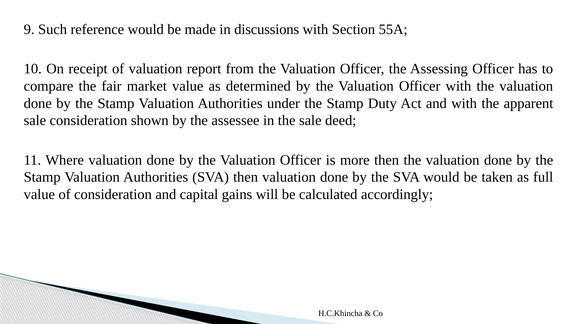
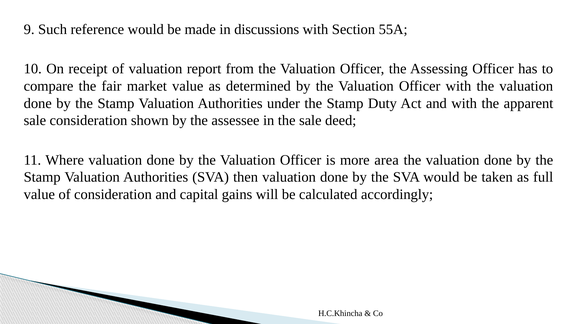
more then: then -> area (387, 160)
